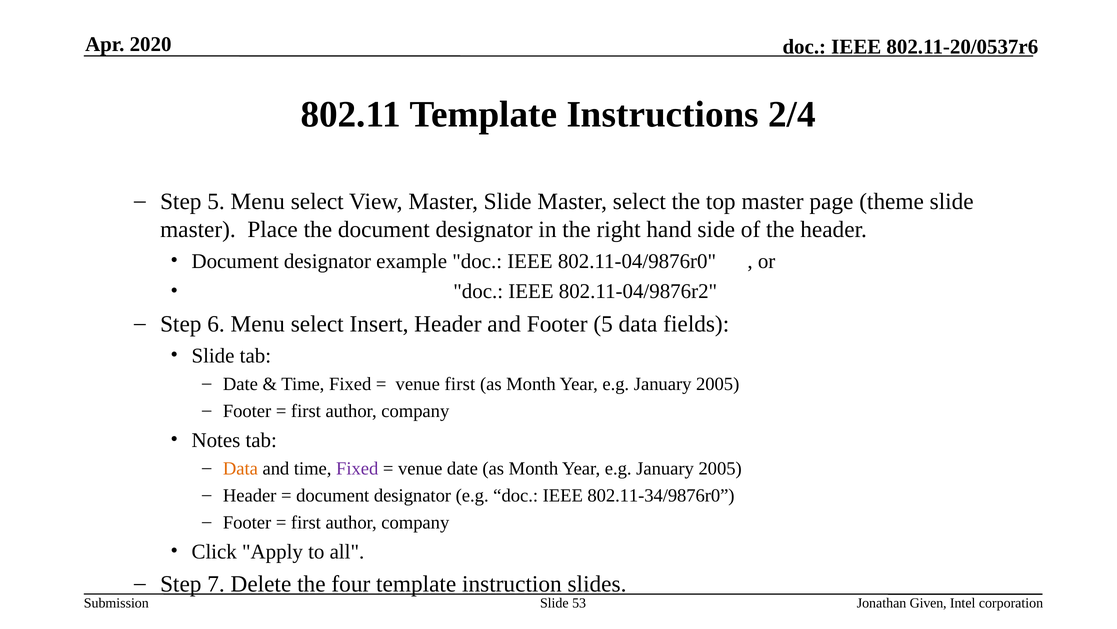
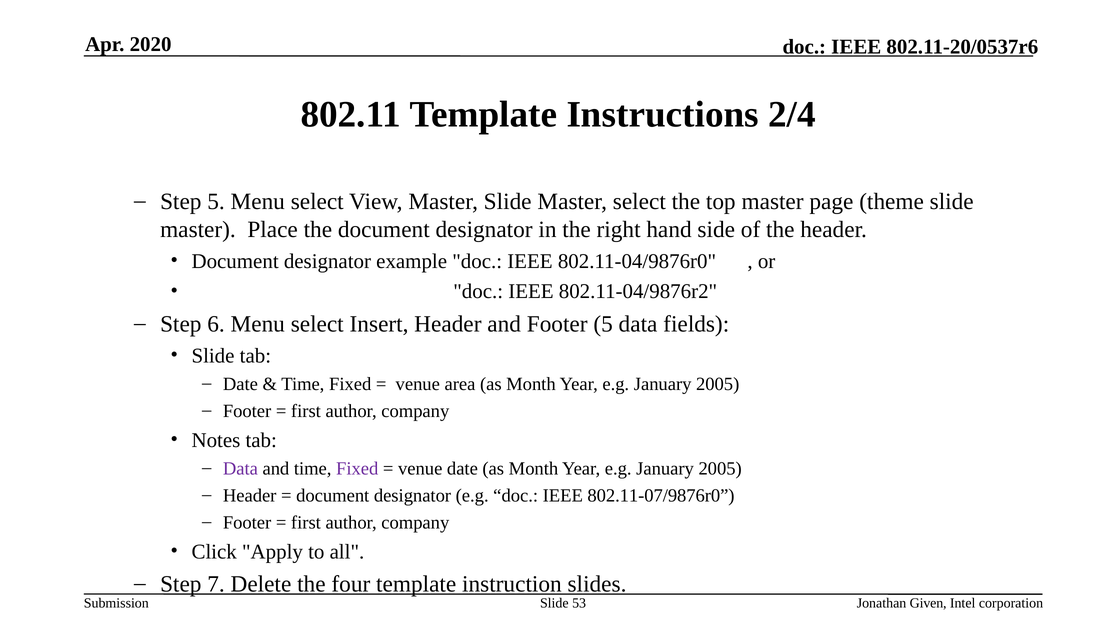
venue first: first -> area (460, 384)
Data colour: orange -> purple (240, 468)
802.11-34/9876r0: 802.11-34/9876r0 -> 802.11-07/9876r0 (661, 495)
